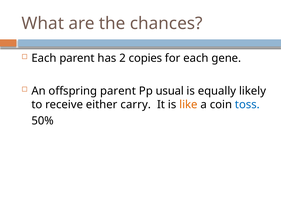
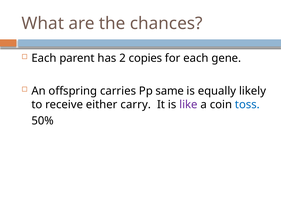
offspring parent: parent -> carries (118, 91)
usual: usual -> same (170, 91)
like colour: orange -> purple (188, 104)
